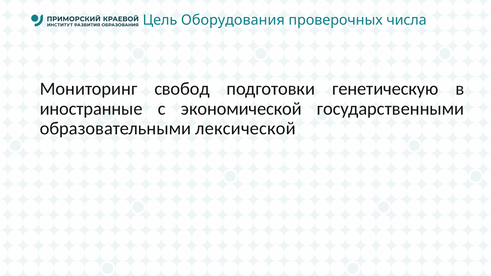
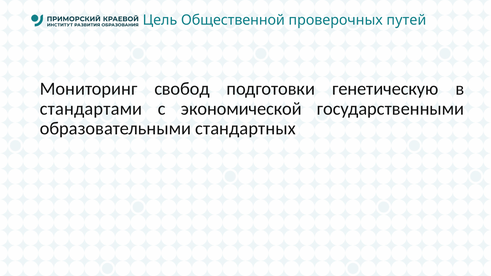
Оборудования: Оборудования -> Общественной (233, 20)
числа: числа -> путей (406, 20)
иностранные: иностранные -> стандартами (91, 109)
лексической: лексической -> стандартных (246, 129)
